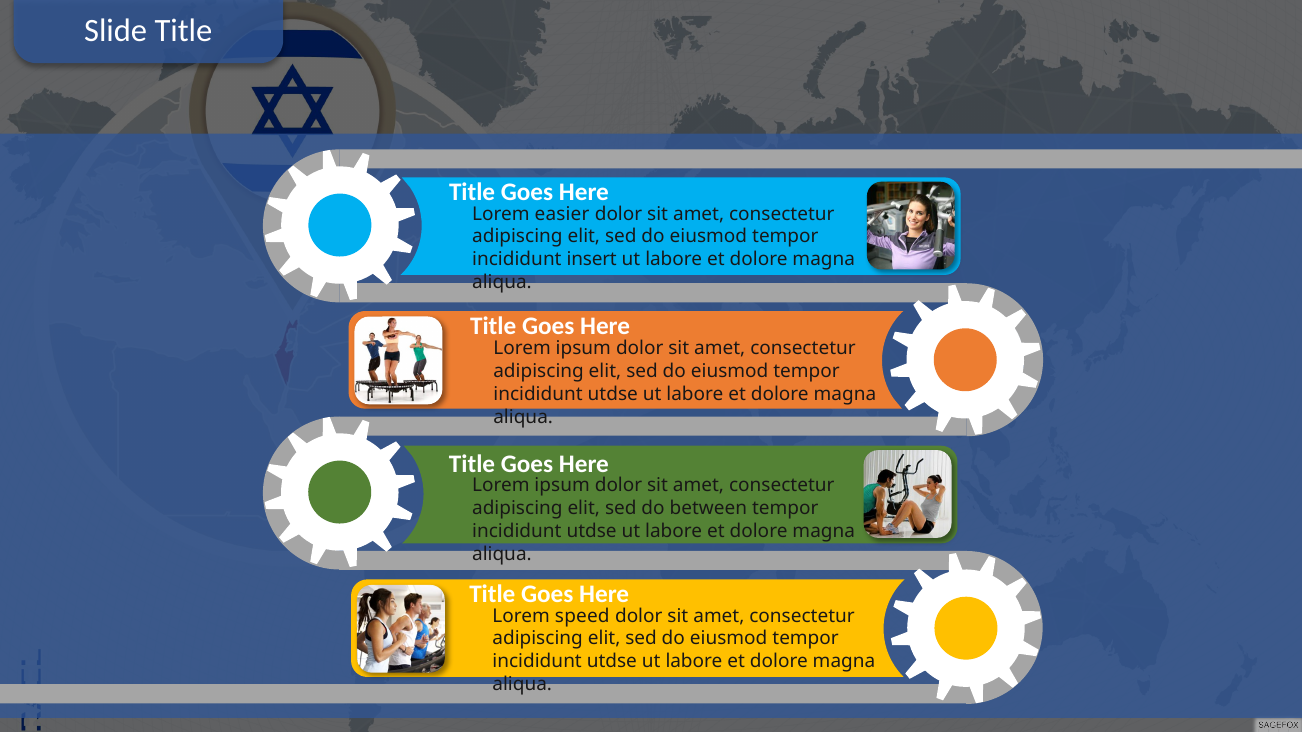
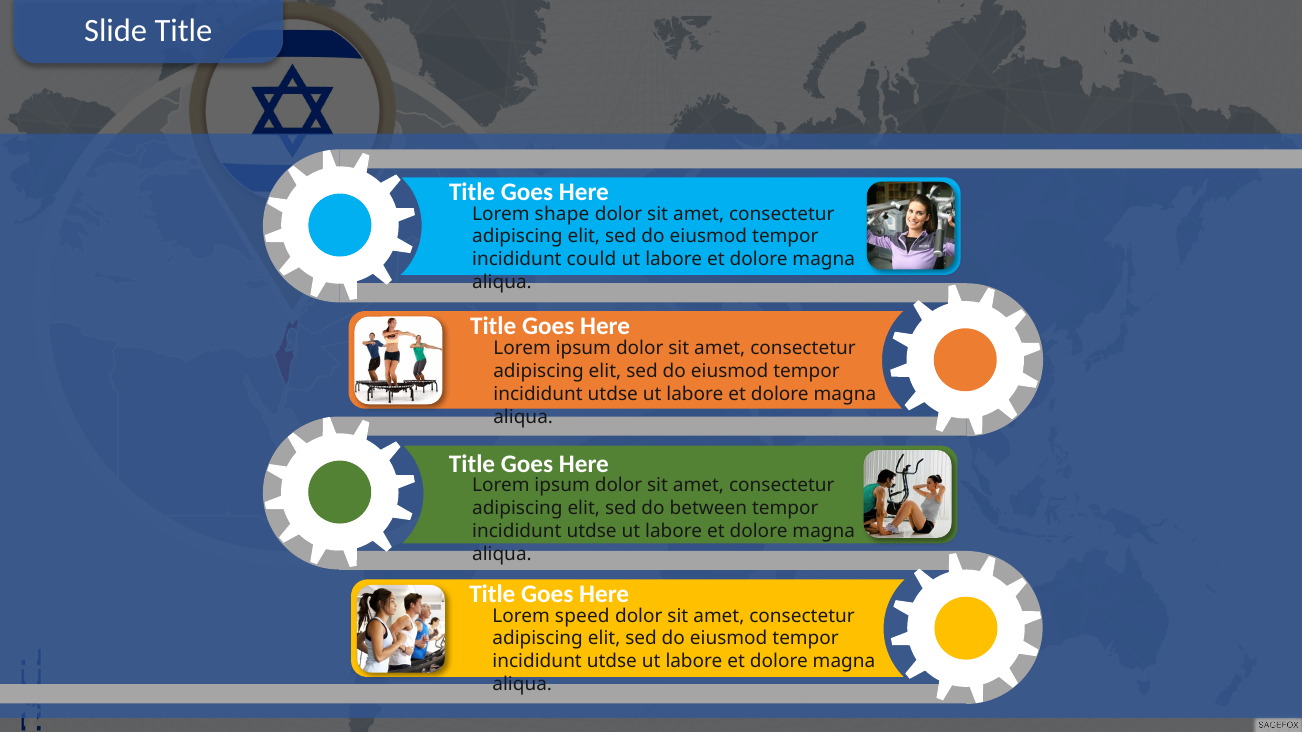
easier: easier -> shape (562, 214)
insert: insert -> could (592, 260)
